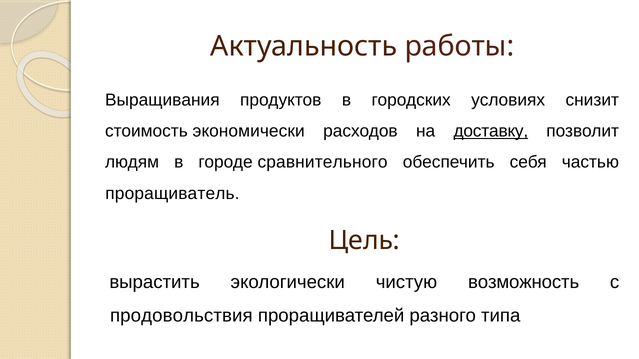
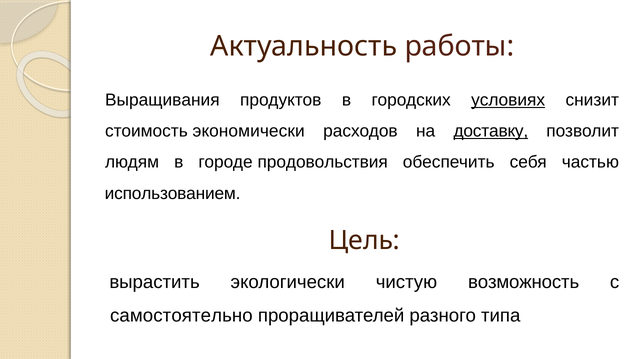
условиях underline: none -> present (508, 100)
сравнительного: сравнительного -> продовольствия (323, 162)
проращиватель: проращиватель -> использованием (173, 194)
продовольствия: продовольствия -> самостоятельно (181, 316)
